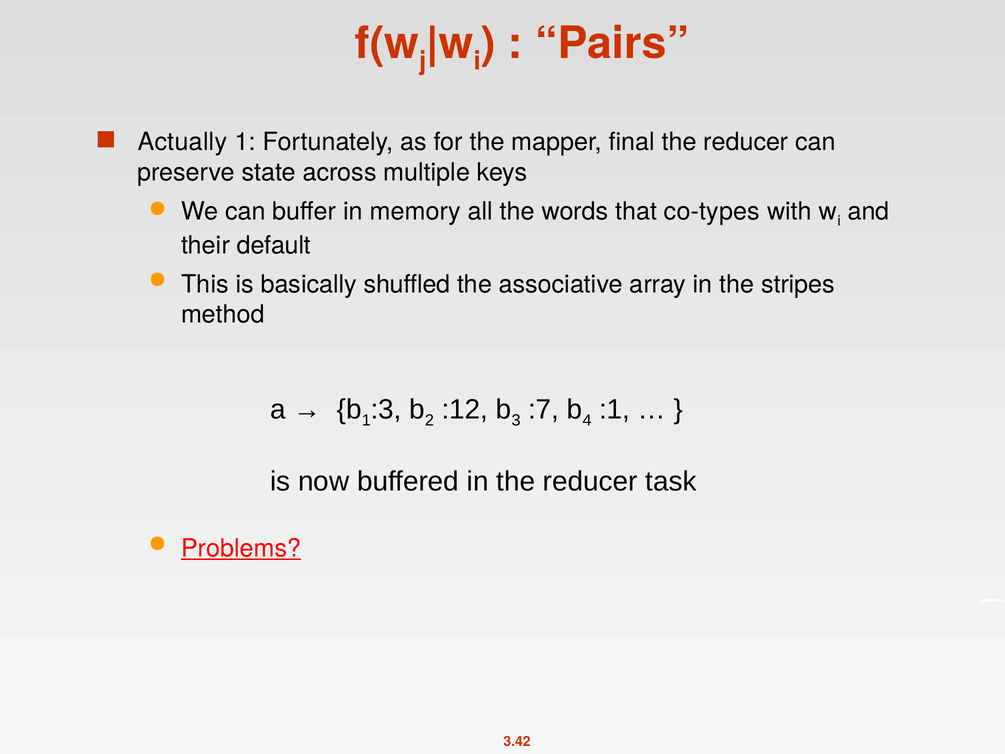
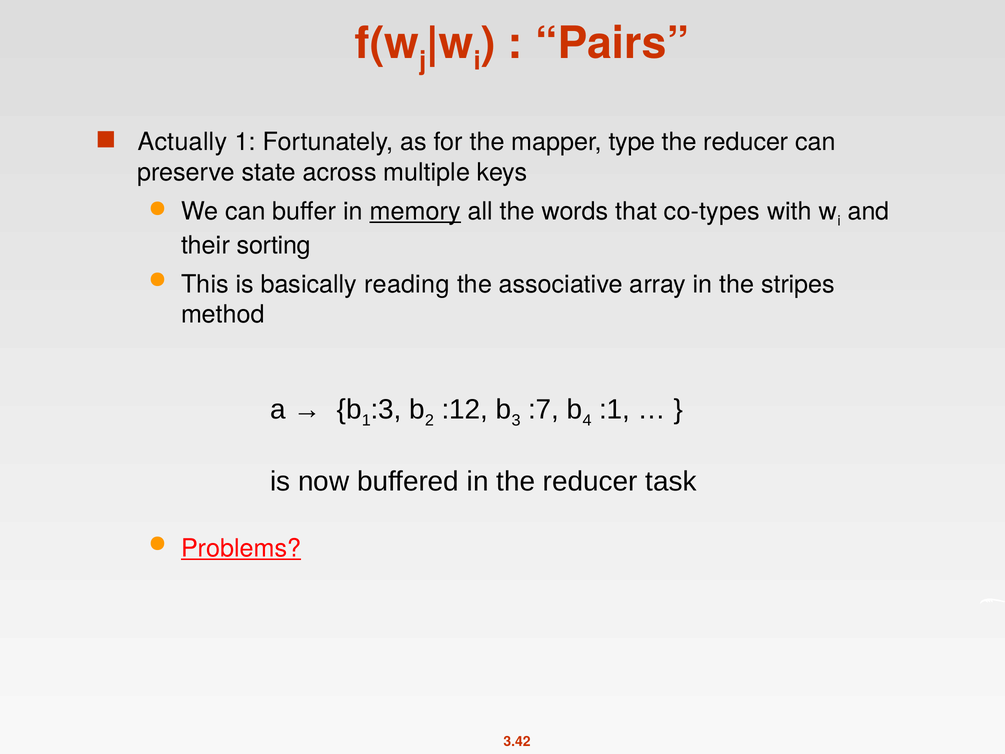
final: final -> type (632, 142)
memory underline: none -> present (415, 211)
default: default -> sorting (274, 245)
shuffled: shuffled -> reading (407, 284)
